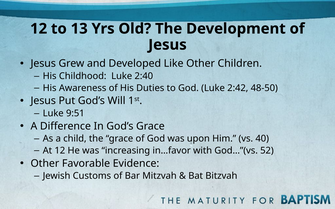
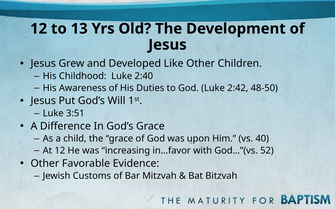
9:51: 9:51 -> 3:51 (75, 114)
